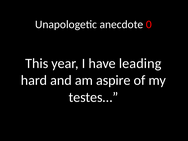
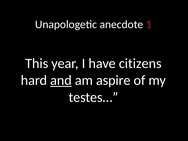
0: 0 -> 1 (149, 24)
leading: leading -> citizens (140, 63)
and underline: none -> present (61, 80)
